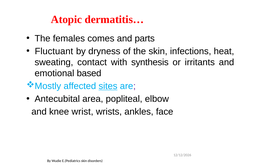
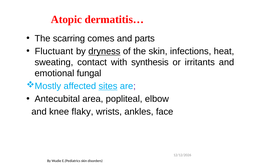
females: females -> scarring (69, 38)
dryness underline: none -> present (104, 51)
based: based -> fungal (89, 73)
wrist: wrist -> flaky (82, 112)
